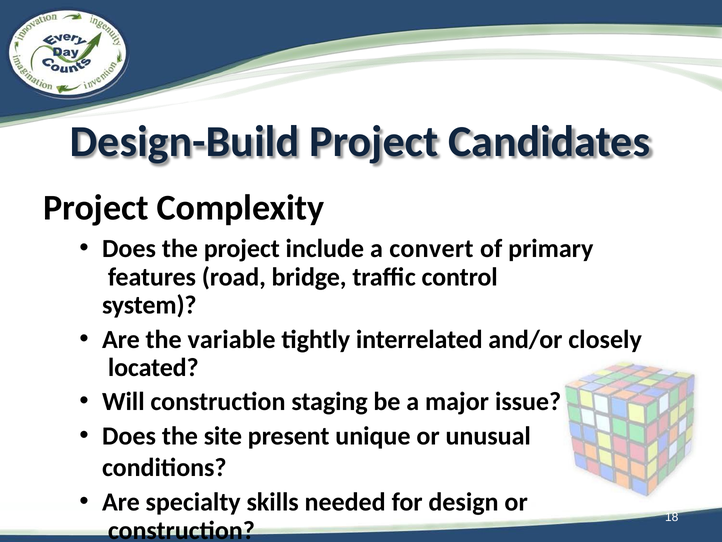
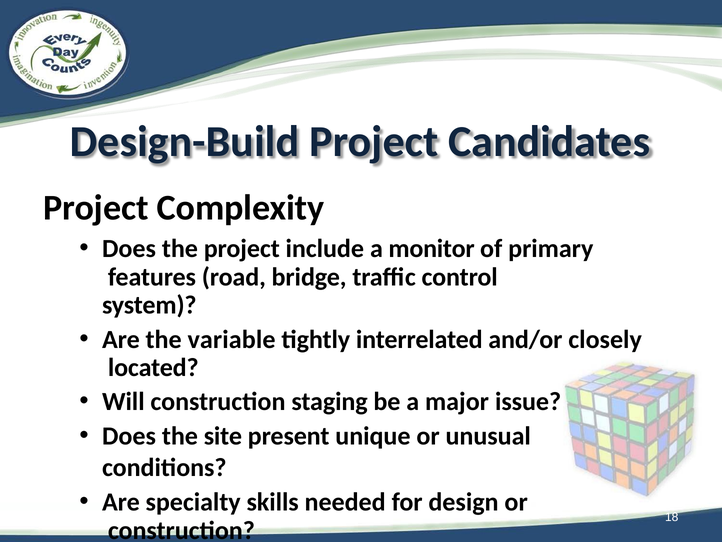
convert: convert -> monitor (432, 248)
